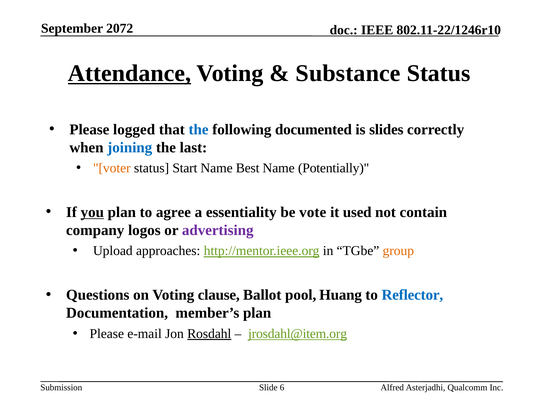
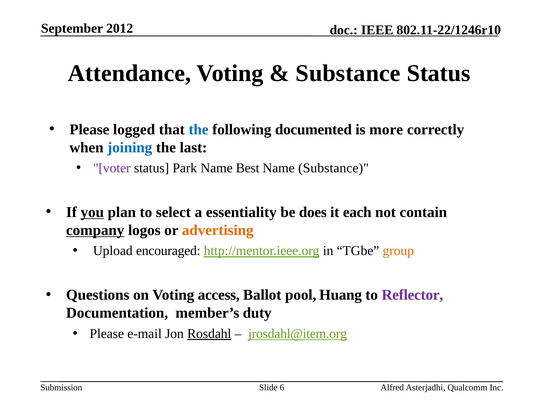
2072: 2072 -> 2012 (120, 29)
Attendance underline: present -> none (129, 73)
slides: slides -> more (386, 130)
voter colour: orange -> purple (112, 168)
Start: Start -> Park (185, 168)
Name Potentially: Potentially -> Substance (333, 168)
agree: agree -> select (173, 212)
vote: vote -> does (313, 212)
used: used -> each (357, 212)
company underline: none -> present (95, 230)
advertising colour: purple -> orange (218, 230)
approaches: approaches -> encouraged (168, 251)
clause: clause -> access (219, 295)
Reflector colour: blue -> purple (412, 295)
member’s plan: plan -> duty (257, 313)
